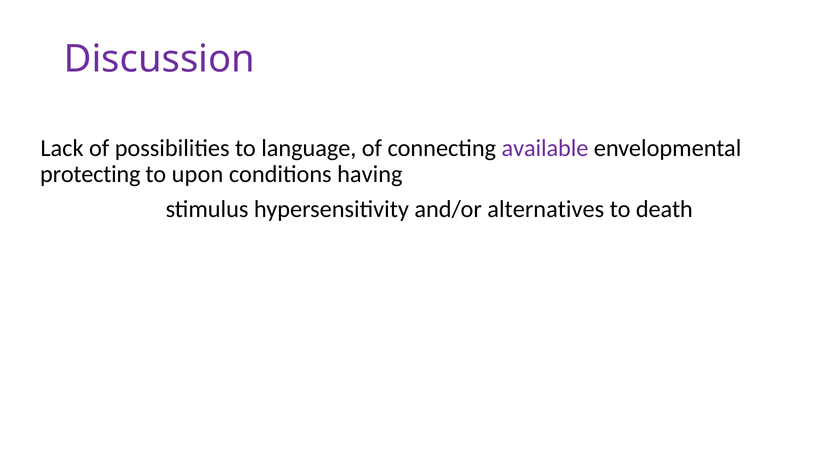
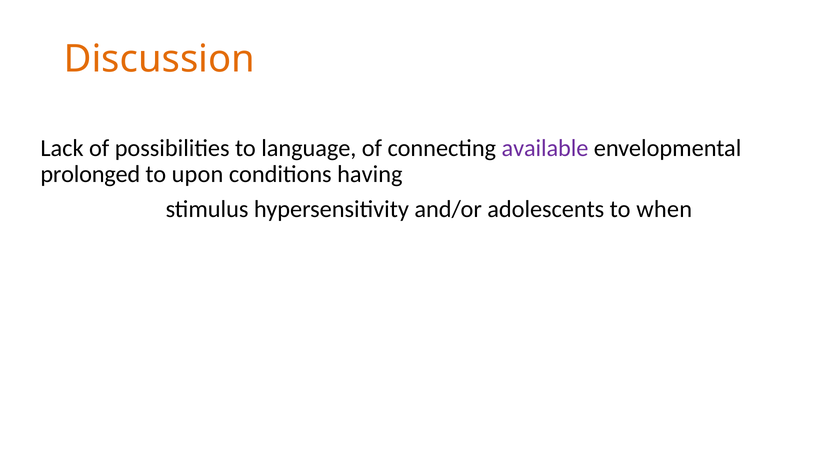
Discussion colour: purple -> orange (159, 59)
protecting: protecting -> prolonged (90, 174)
alternatives: alternatives -> adolescents (546, 209)
death: death -> when (664, 209)
